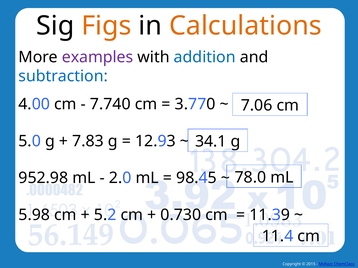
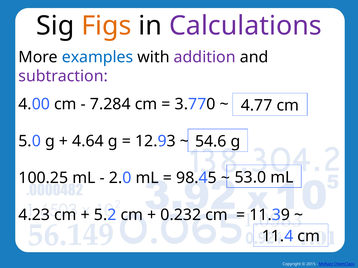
Calculations colour: orange -> purple (245, 26)
examples colour: purple -> blue (98, 57)
addition colour: blue -> purple (205, 57)
subtraction colour: blue -> purple (63, 76)
7.740: 7.740 -> 7.284 (110, 104)
7.06: 7.06 -> 4.77 (257, 106)
7.83: 7.83 -> 4.64 (88, 141)
34.1: 34.1 -> 54.6 (211, 142)
78.0: 78.0 -> 53.0 (250, 178)
952.98: 952.98 -> 100.25 (43, 178)
5.98: 5.98 -> 4.23 (34, 215)
0.730: 0.730 -> 0.232 (181, 215)
